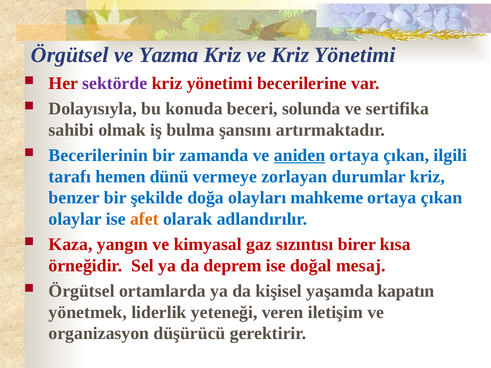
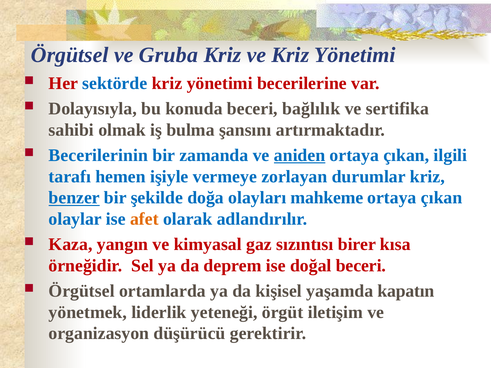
Yazma: Yazma -> Gruba (168, 55)
sektörde colour: purple -> blue (115, 83)
solunda: solunda -> bağlılık (311, 109)
dünü: dünü -> işiyle (169, 177)
benzer underline: none -> present (74, 198)
doğal mesaj: mesaj -> beceri (361, 266)
veren: veren -> örgüt (283, 312)
